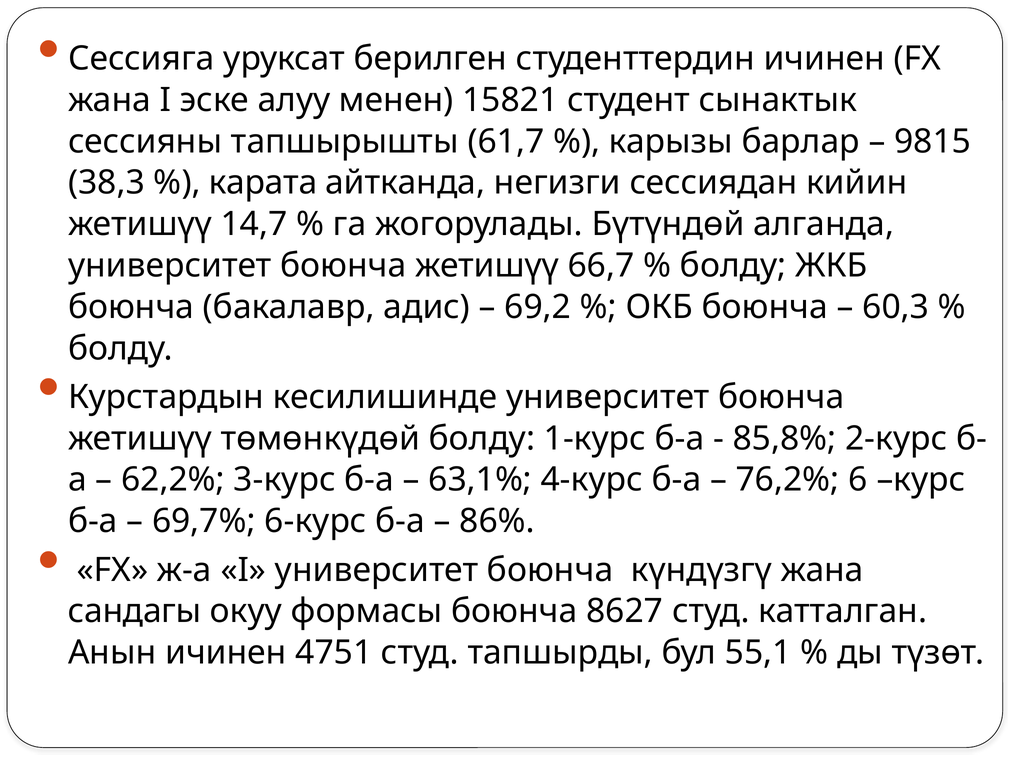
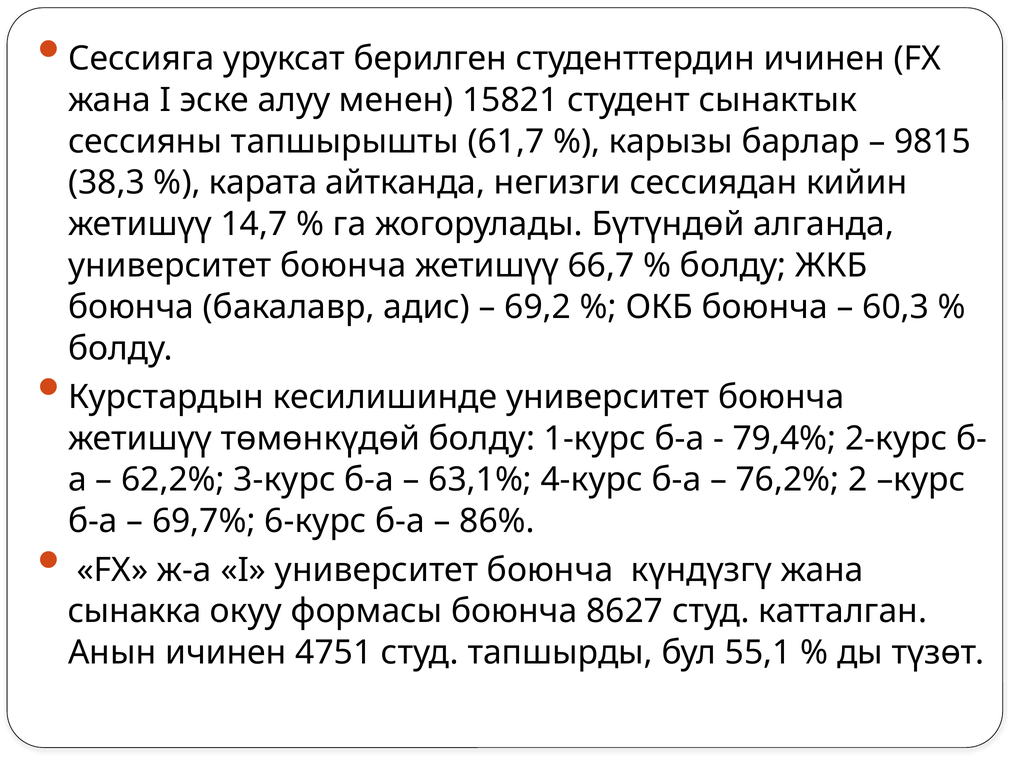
85,8%: 85,8% -> 79,4% (785, 438)
6: 6 -> 2 (858, 480)
сандагы: сандагы -> сынакка (135, 611)
